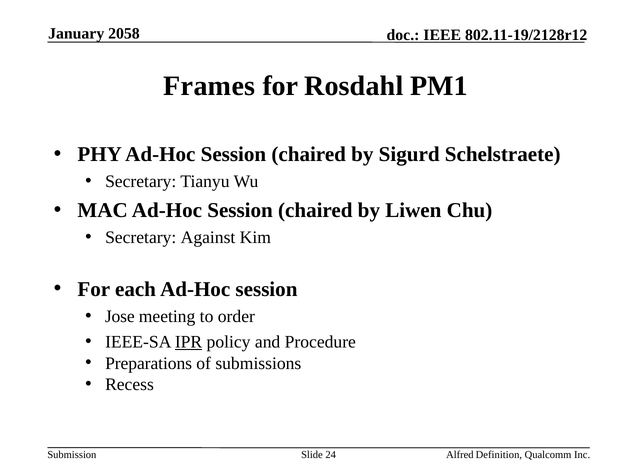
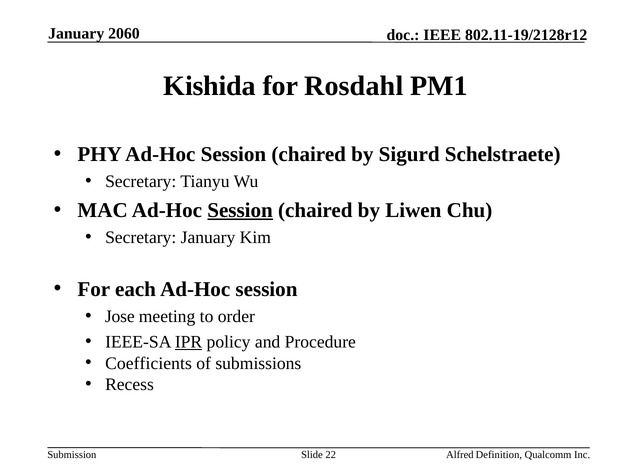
2058: 2058 -> 2060 (124, 34)
Frames: Frames -> Kishida (210, 86)
Session underline: none -> present (240, 210)
Secretary Against: Against -> January (208, 238)
Preparations: Preparations -> Coefficients (149, 363)
24: 24 -> 22 (331, 455)
